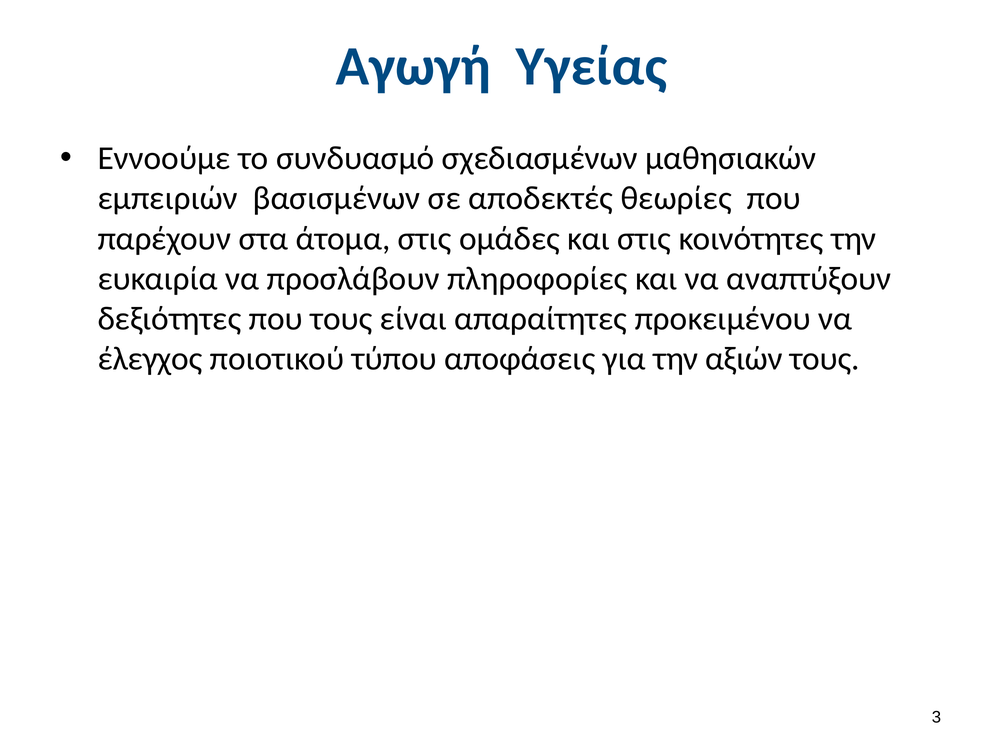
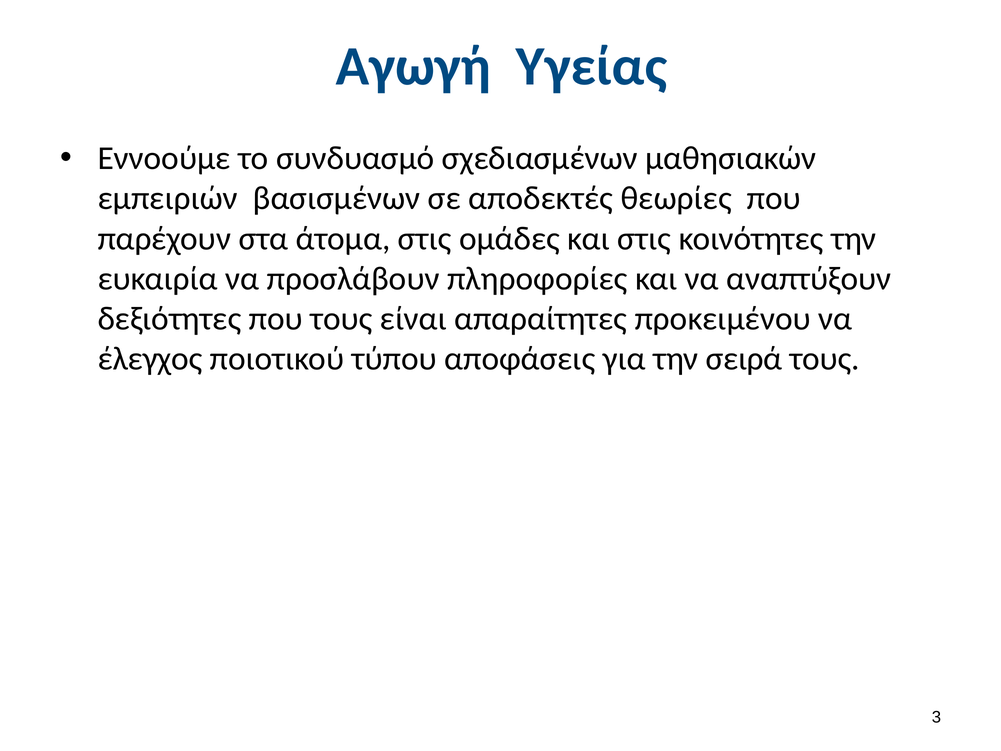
αξιών: αξιών -> σειρά (744, 359)
